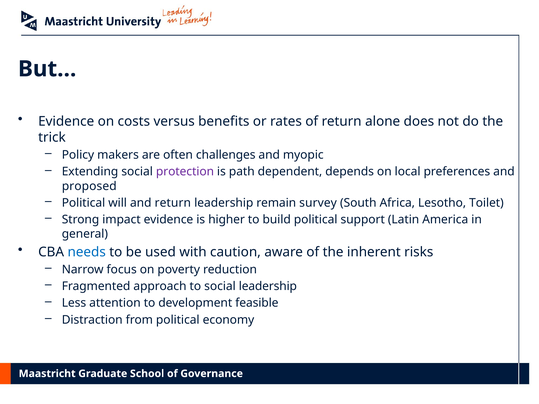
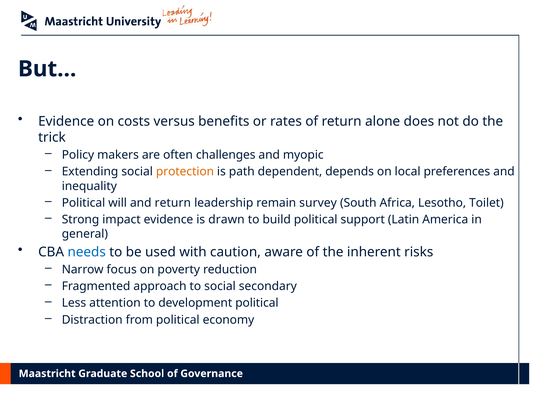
protection colour: purple -> orange (185, 172)
proposed: proposed -> inequality (89, 186)
higher: higher -> drawn (226, 220)
social leadership: leadership -> secondary (268, 286)
development feasible: feasible -> political (257, 303)
